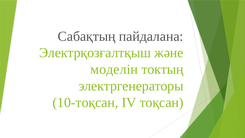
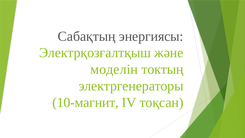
пайдалана: пайдалана -> энергиясы (151, 36)
10-тоқсан: 10-тоқсан -> 10-магнит (86, 102)
